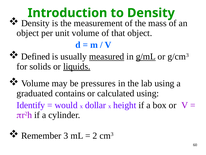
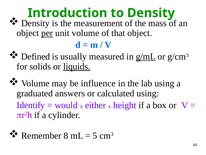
per underline: none -> present (47, 33)
measured underline: present -> none (107, 56)
pressures: pressures -> influence (98, 83)
contains: contains -> answers (70, 93)
dollar: dollar -> either (95, 105)
3: 3 -> 8 (66, 135)
2: 2 -> 5 (95, 135)
